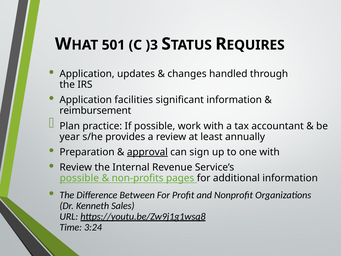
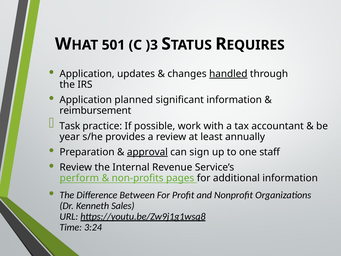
handled underline: none -> present (228, 74)
facilities: facilities -> planned (134, 100)
Plan: Plan -> Task (70, 126)
one with: with -> staff (270, 152)
possible: possible -> perform (79, 178)
